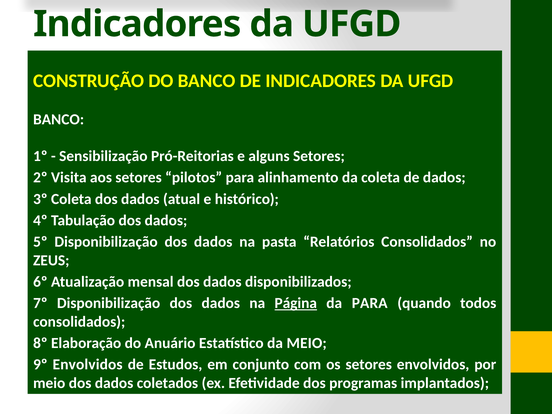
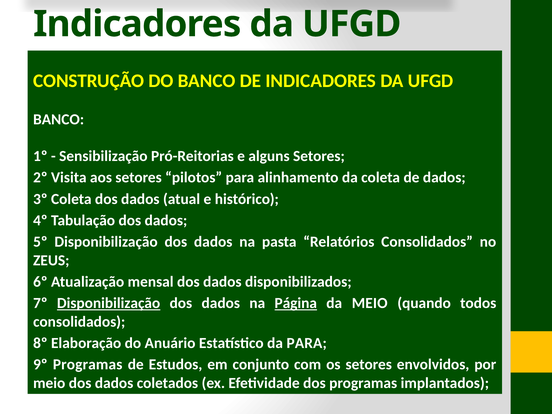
Disponibilização underline: none -> present (109, 303)
da PARA: PARA -> MEIO (370, 303)
da MEIO: MEIO -> PARA (307, 343)
9º Envolvidos: Envolvidos -> Programas (88, 365)
